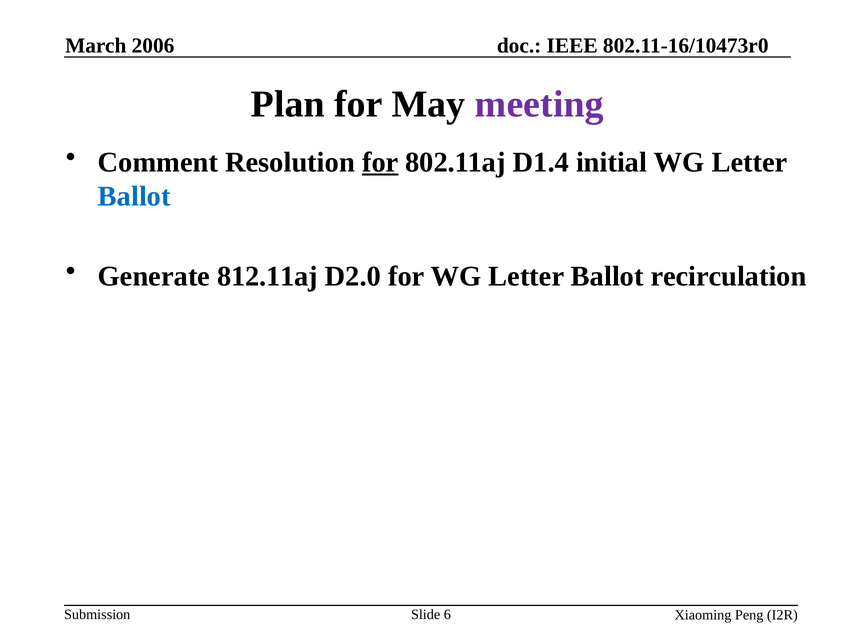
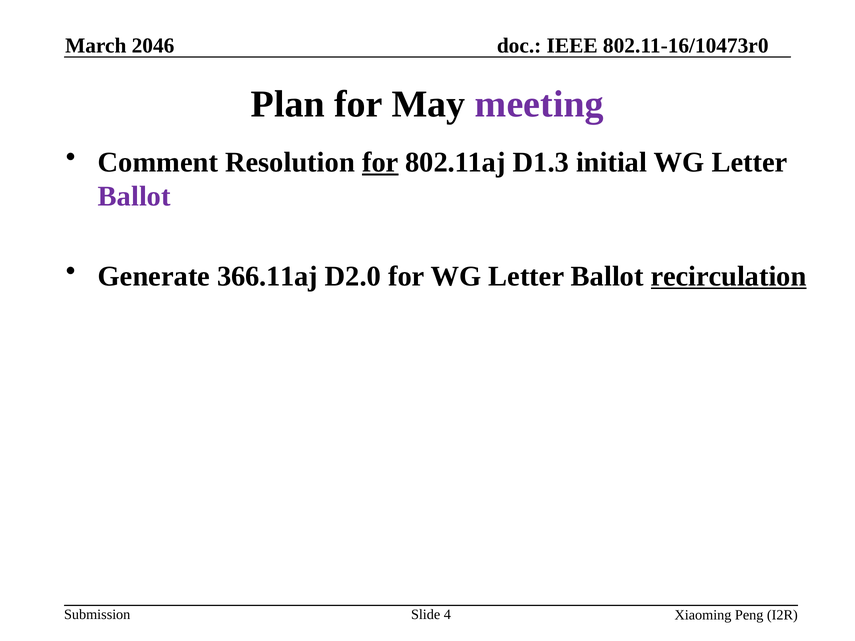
2006: 2006 -> 2046 (153, 46)
D1.4: D1.4 -> D1.3 (541, 162)
Ballot colour: blue -> purple (134, 196)
812.11aj: 812.11aj -> 366.11aj (268, 276)
recirculation underline: none -> present (729, 276)
6: 6 -> 4 (447, 615)
